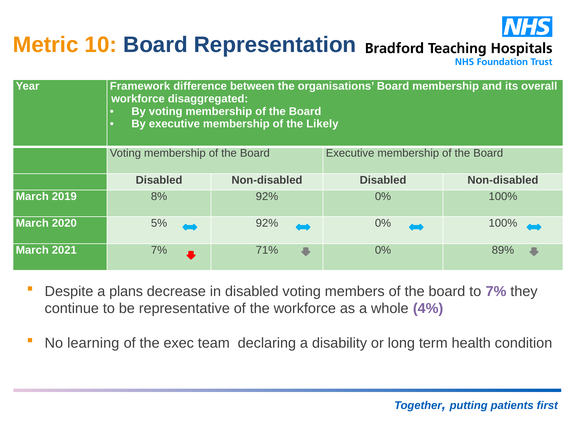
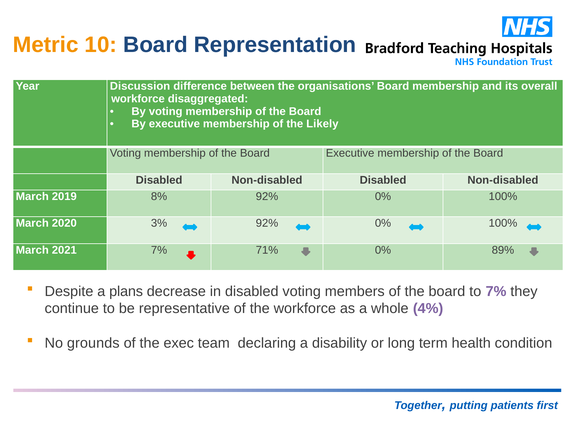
Framework: Framework -> Discussion (140, 86)
5%: 5% -> 3% (159, 223)
learning: learning -> grounds (93, 343)
